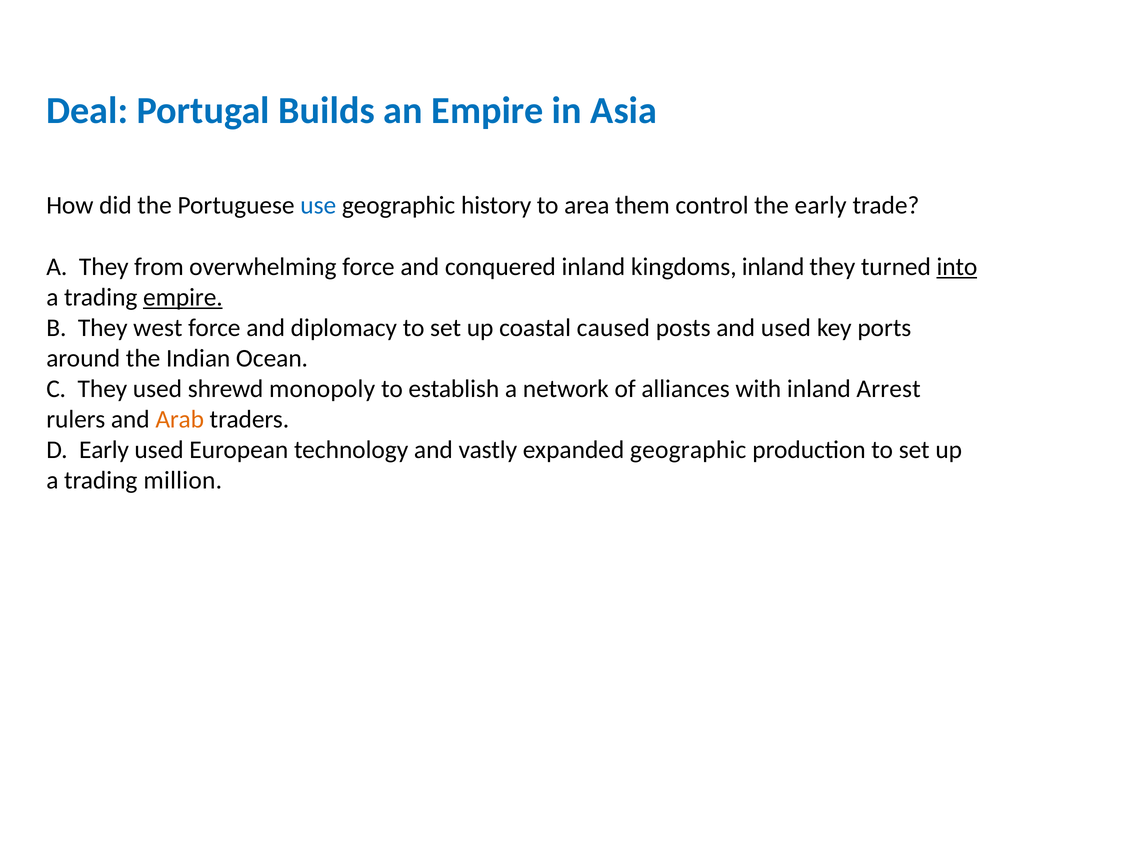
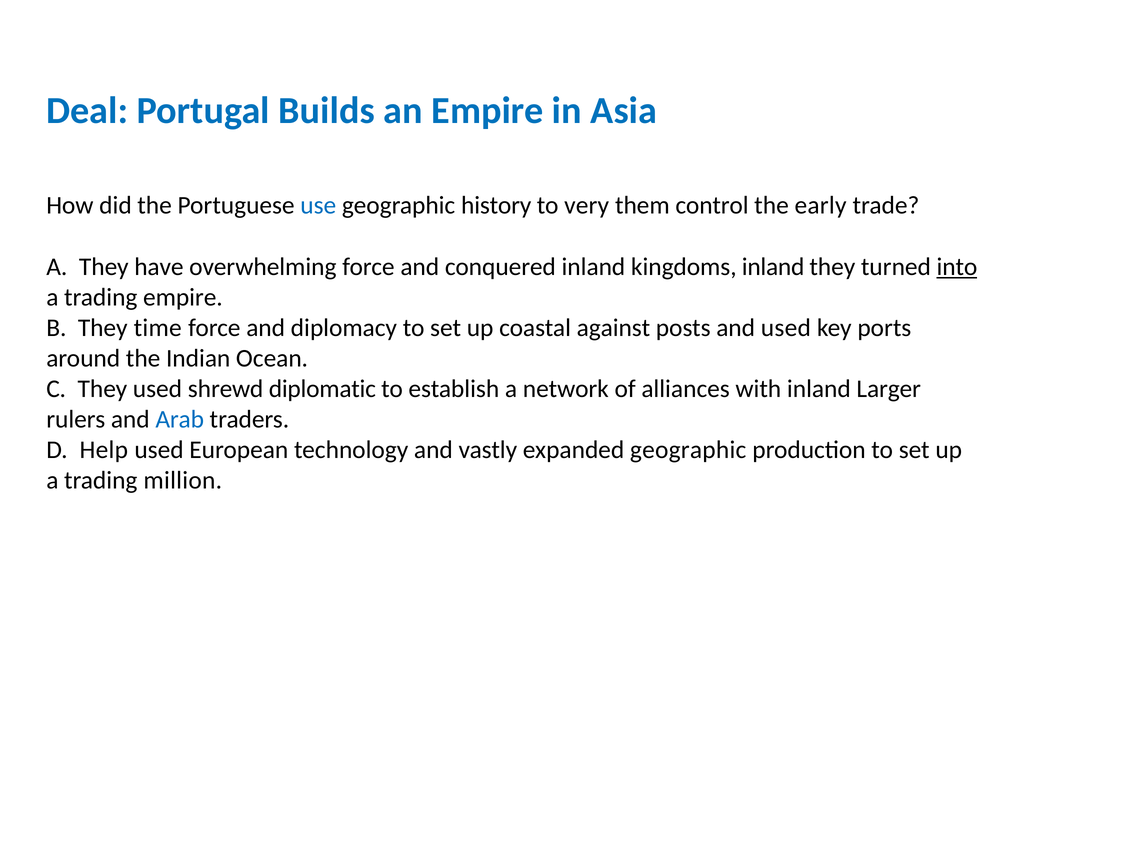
area: area -> very (587, 206)
from: from -> have (159, 267)
empire underline: present -> none (183, 297)
west: west -> time (158, 328)
caused: caused -> against (613, 328)
monopoly: monopoly -> diplomatic (322, 389)
Arrest: Arrest -> Larger (889, 389)
Arab colour: orange -> blue (180, 420)
D Early: Early -> Help (104, 450)
